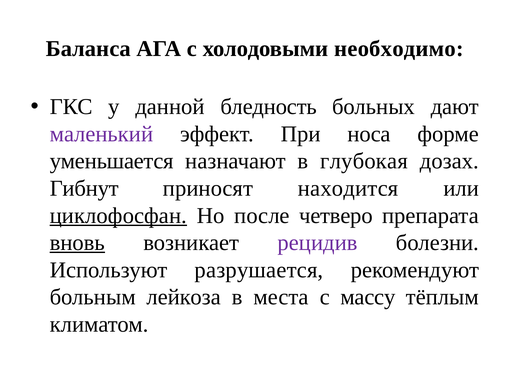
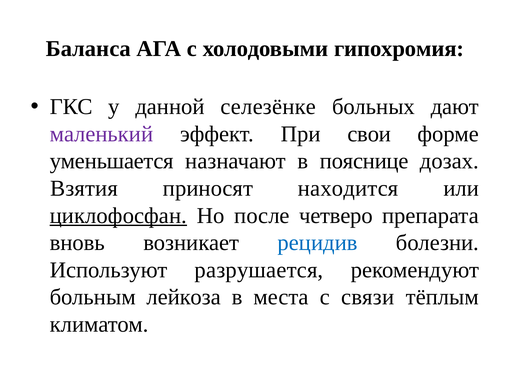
необходимо: необходимо -> гипохромия (399, 49)
бледность: бледность -> селезёнке (268, 107)
носа: носа -> свои (369, 134)
глубокая: глубокая -> пояснице (364, 161)
Гибнут: Гибнут -> Взятия (84, 189)
вновь underline: present -> none (77, 243)
рецидив colour: purple -> blue (318, 243)
массу: массу -> связи (368, 297)
